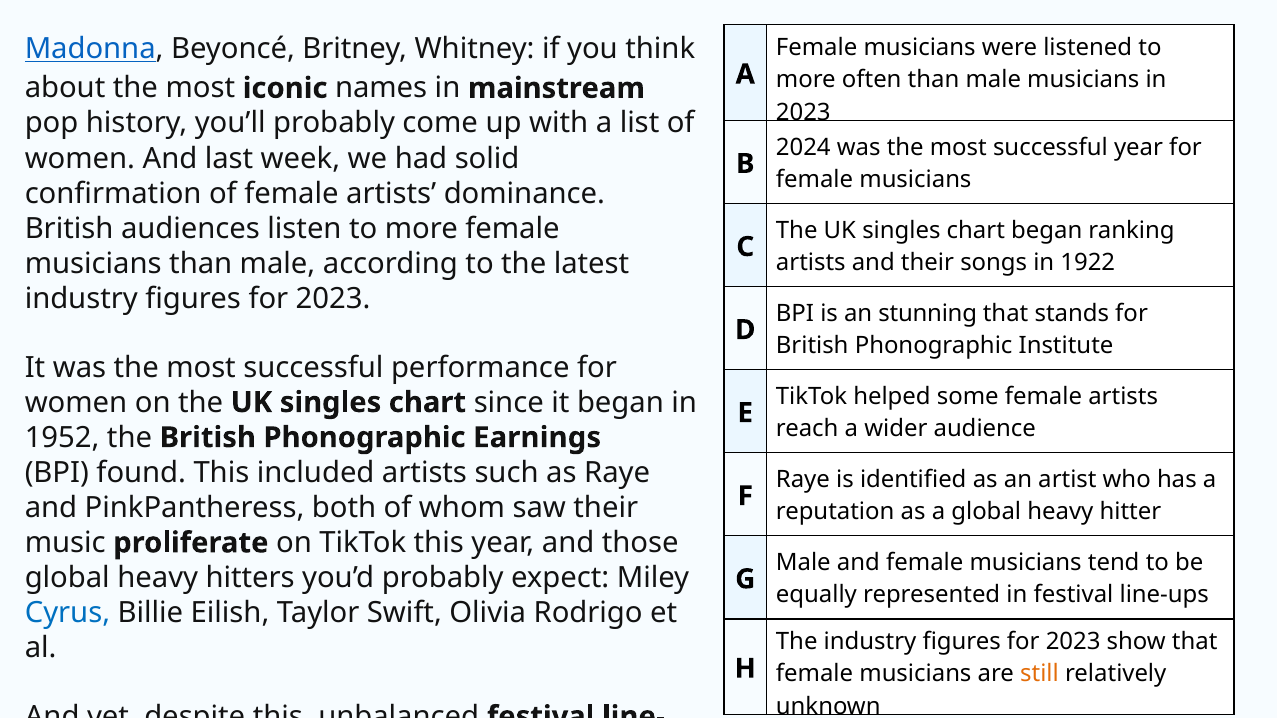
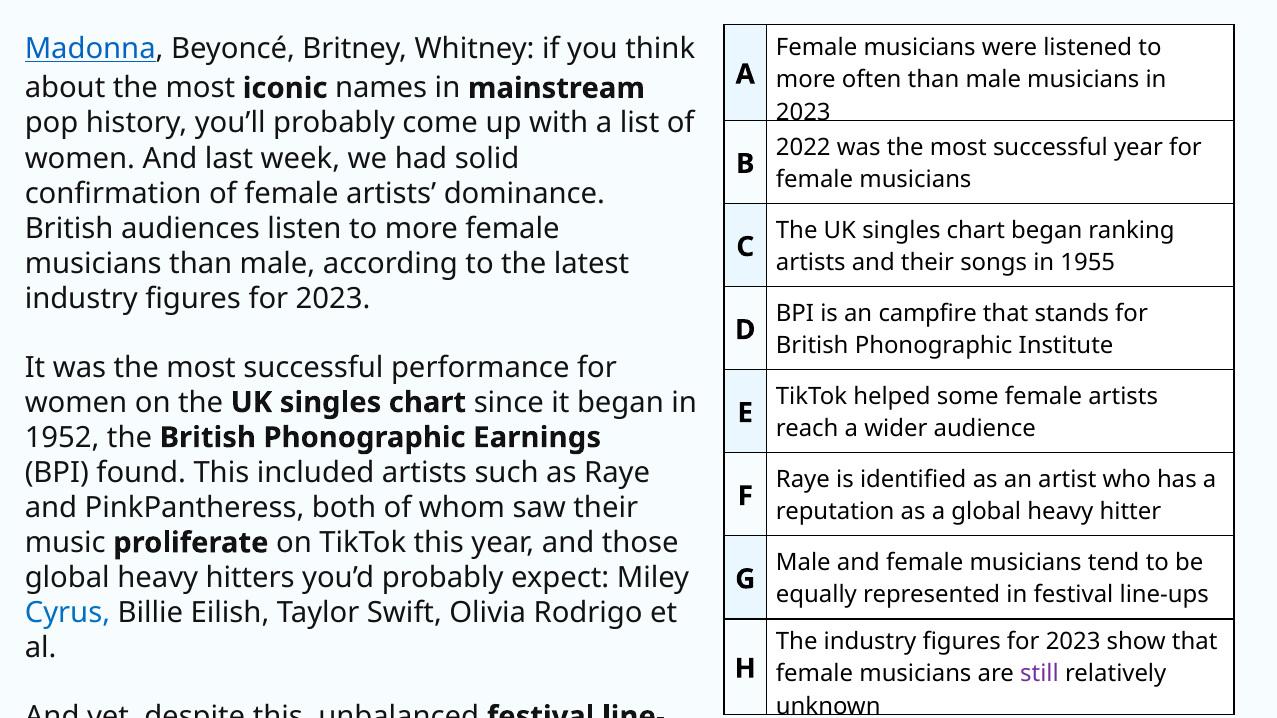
2024: 2024 -> 2022 (803, 147)
1922: 1922 -> 1955 (1088, 263)
stunning: stunning -> campfire (928, 313)
still colour: orange -> purple (1040, 674)
